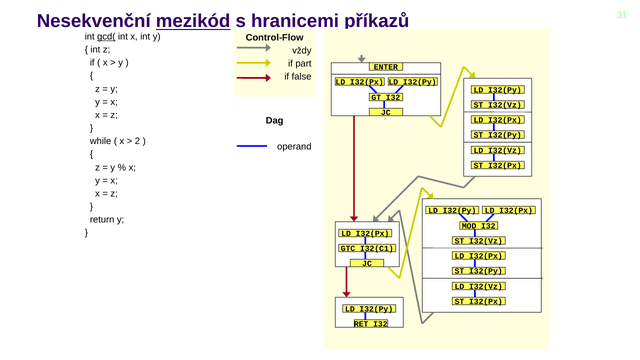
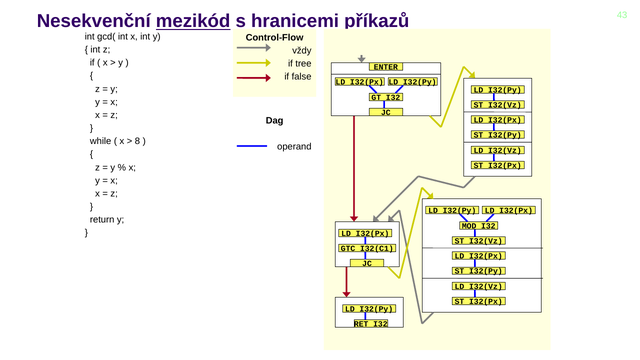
31: 31 -> 43 (622, 15)
gcd( underline: present -> none (106, 37)
part: part -> tree (303, 64)
2: 2 -> 8 (137, 141)
